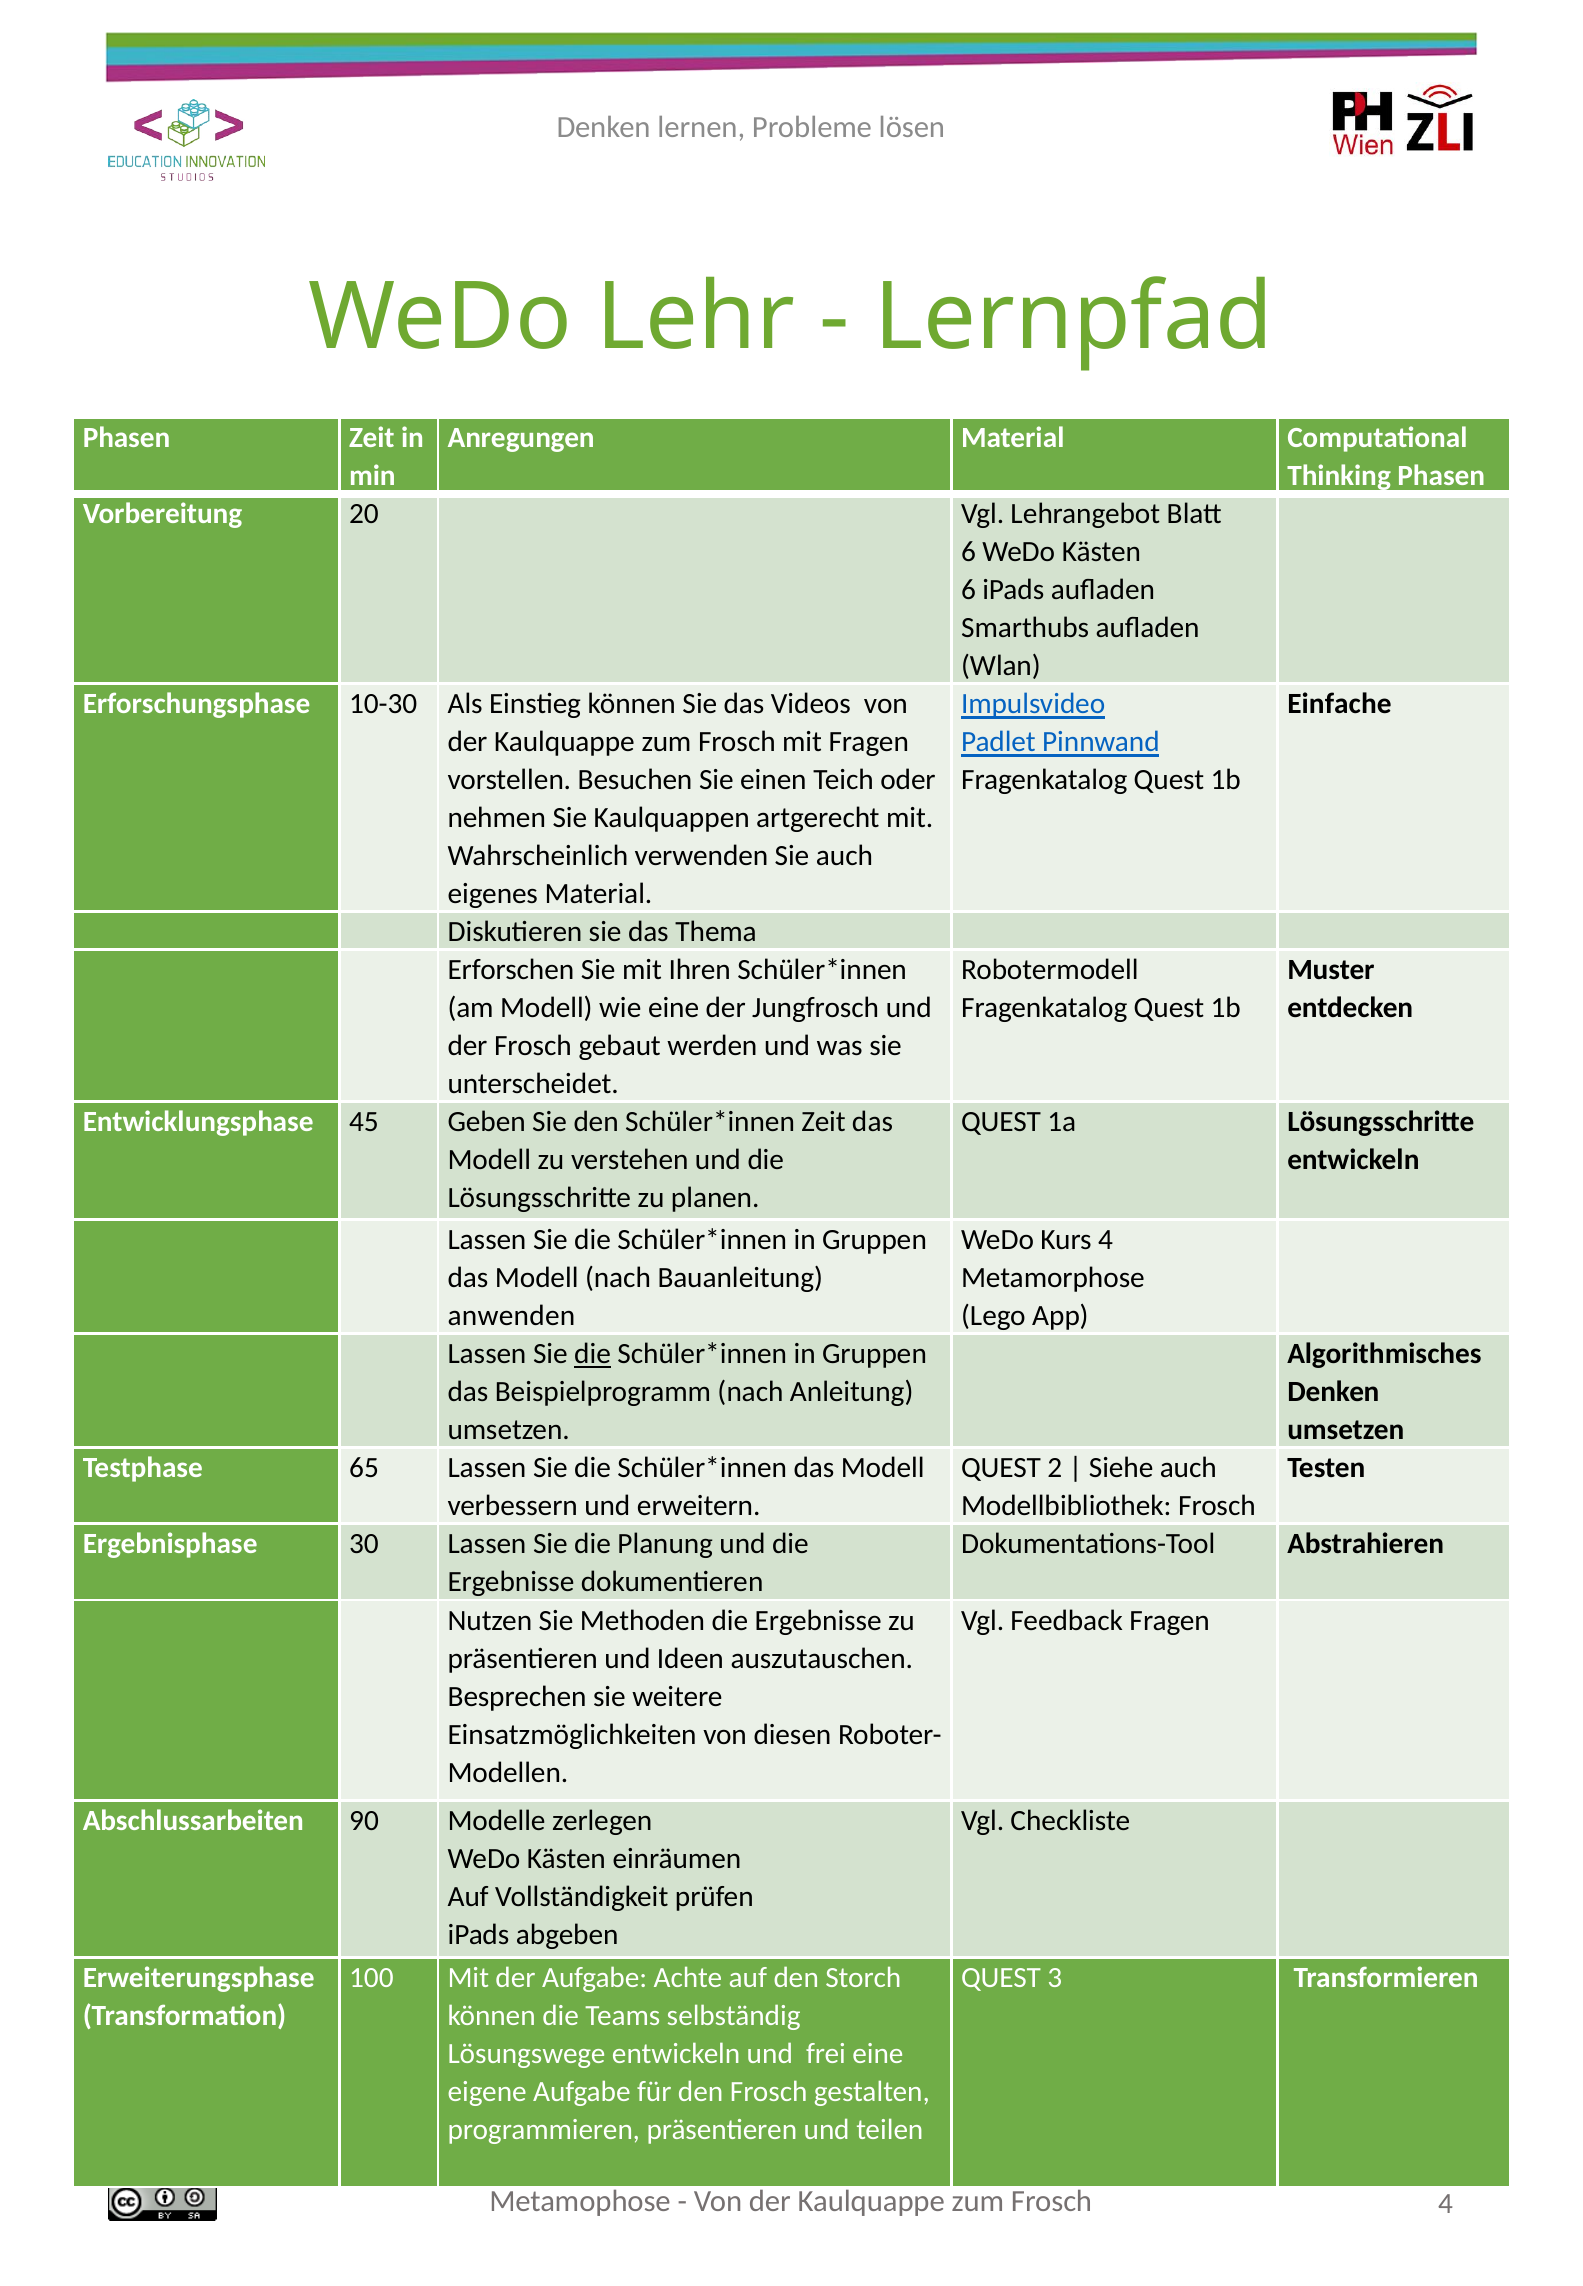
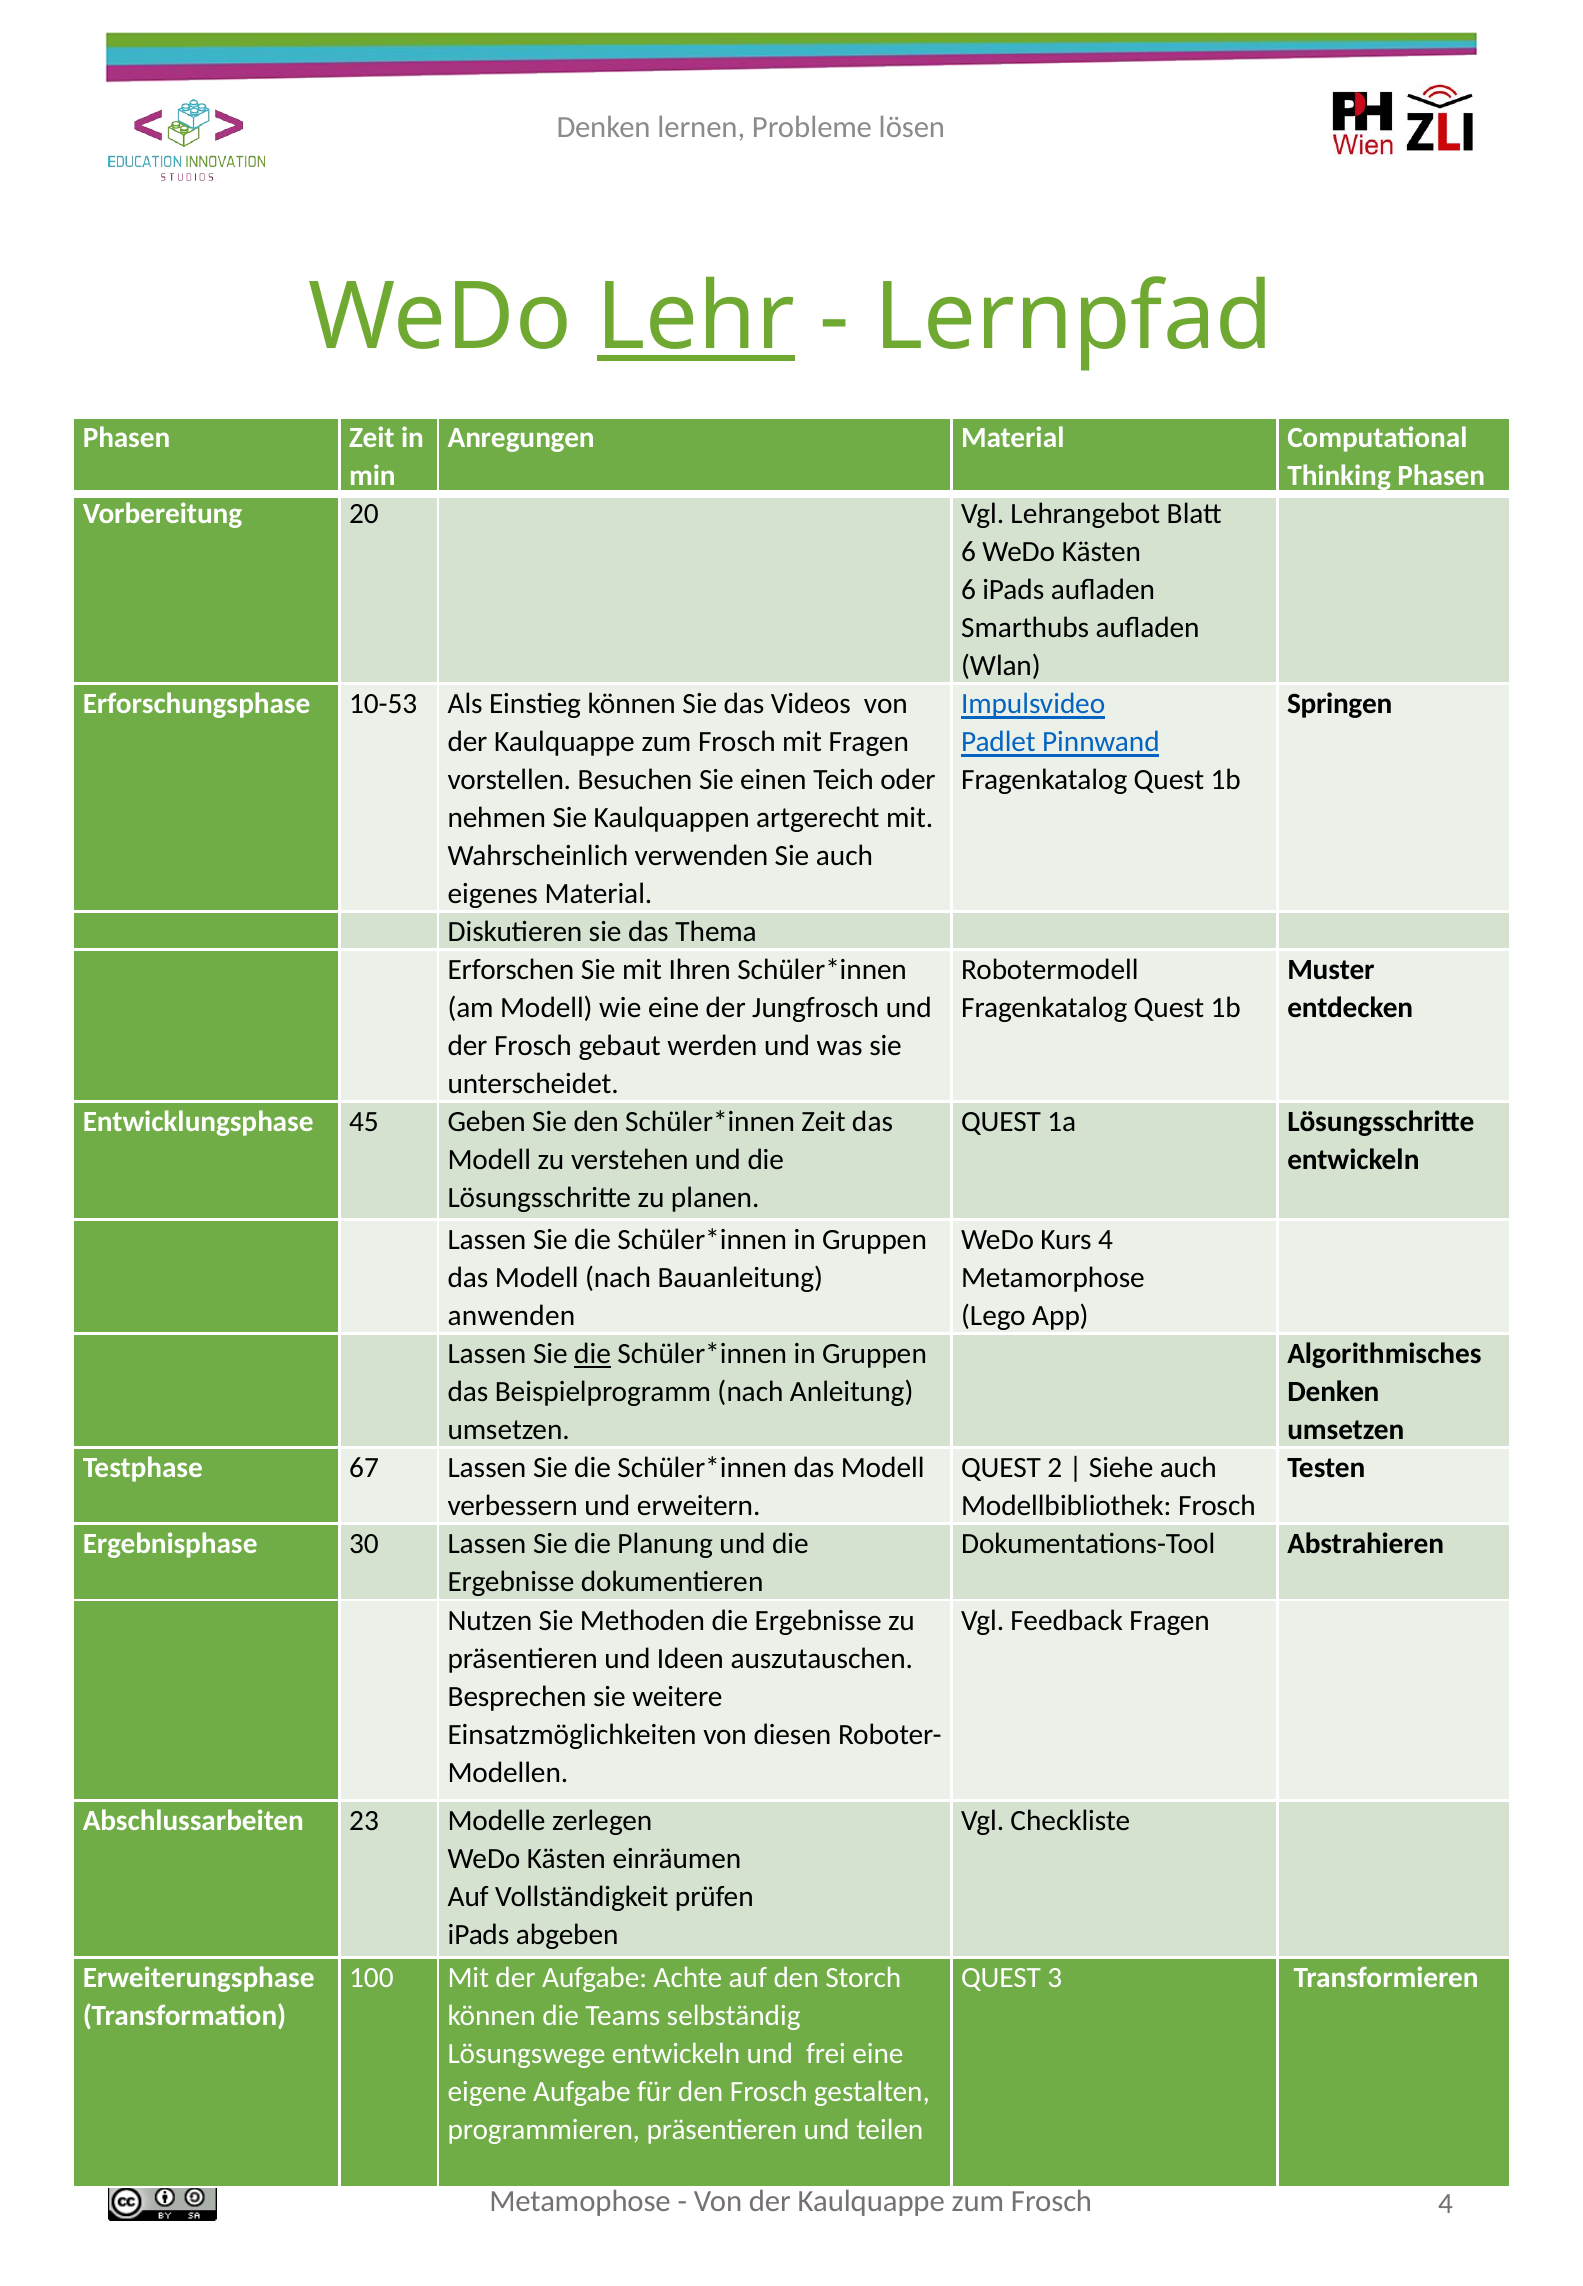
Lehr underline: none -> present (696, 318)
10-30: 10-30 -> 10-53 (383, 704)
Einfache: Einfache -> Springen (1340, 704)
65: 65 -> 67 (364, 1469)
90: 90 -> 23 (364, 1821)
